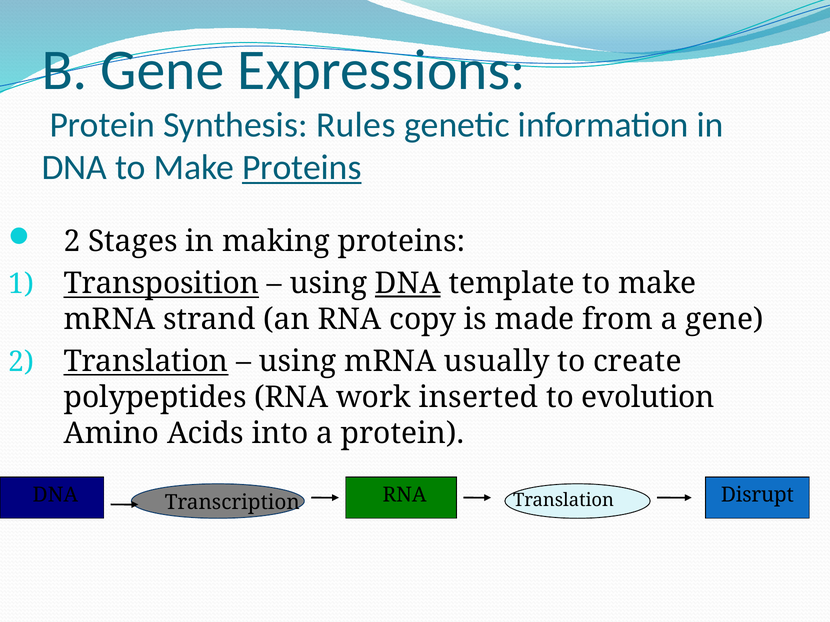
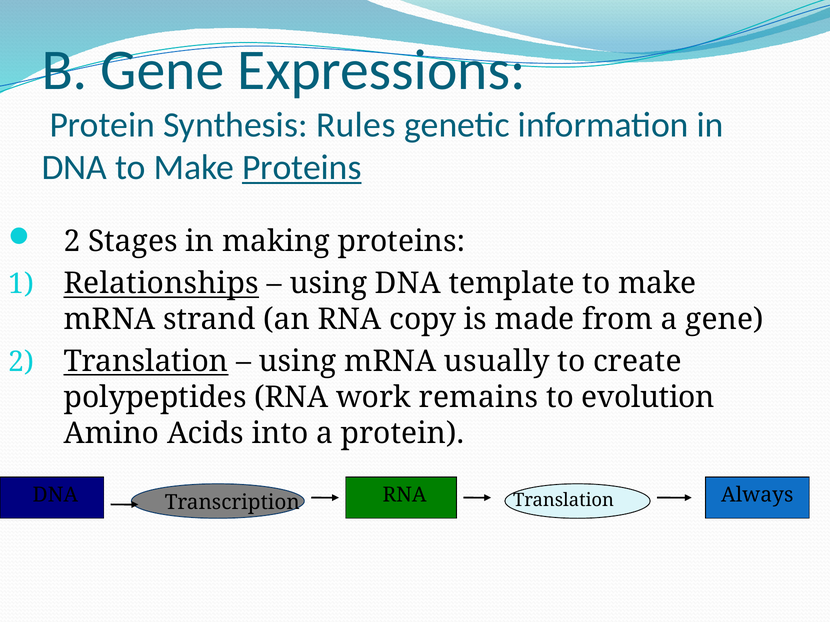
Transposition: Transposition -> Relationships (161, 284)
DNA underline: present -> none (408, 284)
inserted: inserted -> remains (478, 398)
Disrupt: Disrupt -> Always (757, 495)
